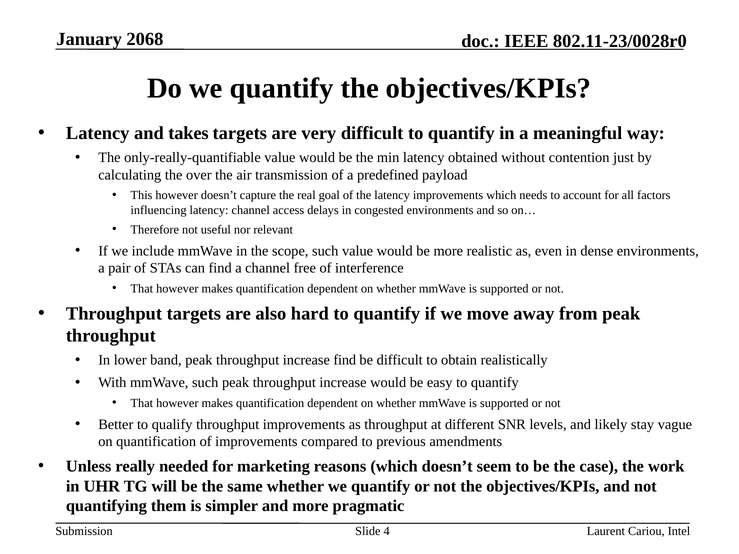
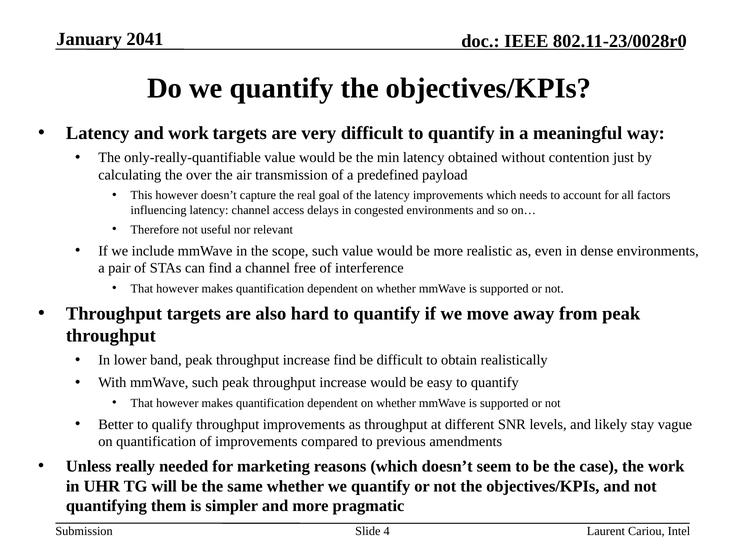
2068: 2068 -> 2041 (145, 39)
and takes: takes -> work (188, 133)
